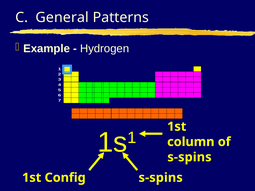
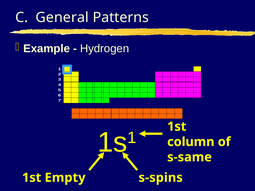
s-spins: s-spins -> s-same (190, 157)
Config: Config -> Empty (65, 178)
